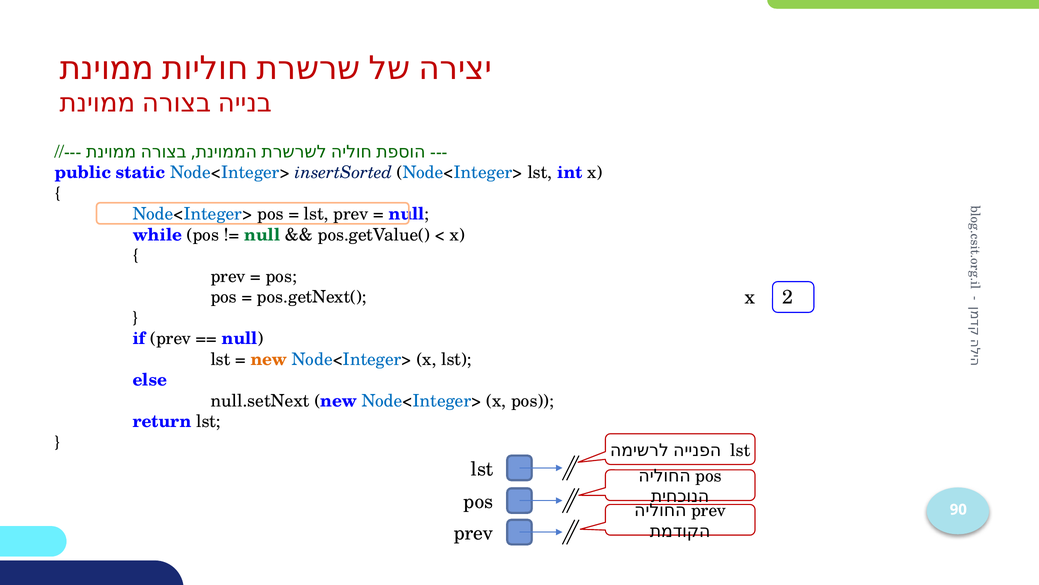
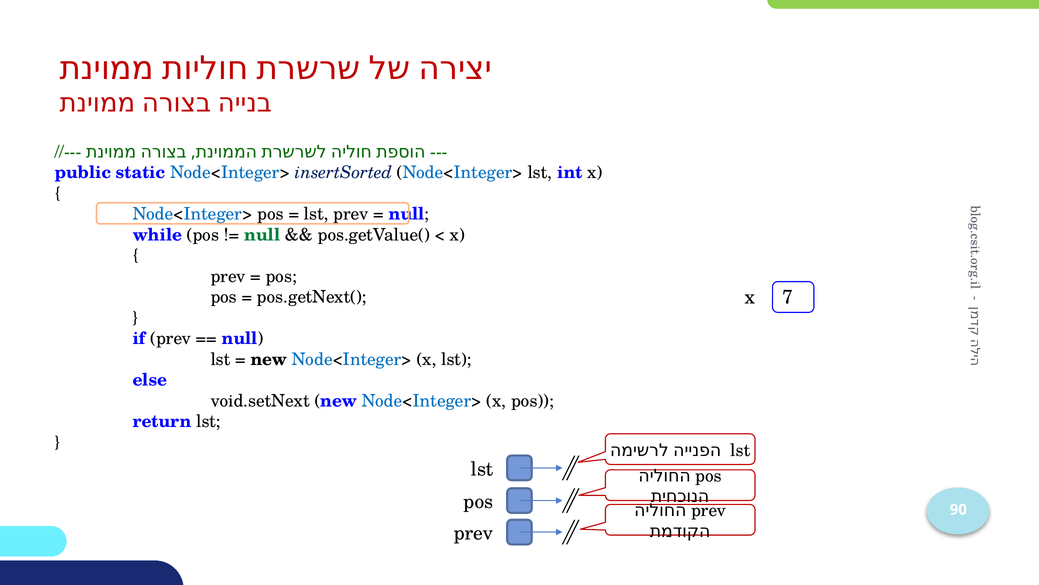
2: 2 -> 7 (787, 297)
new colour: orange -> black (269, 359)
null.setNext: null.setNext -> void.setNext (260, 401)
